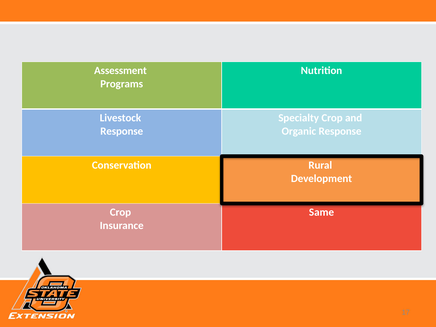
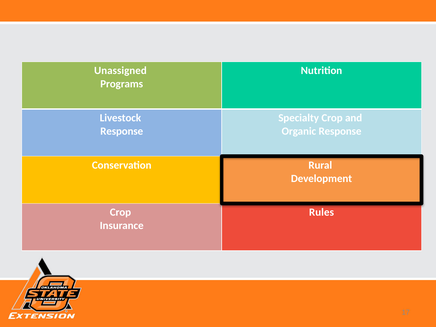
Assessment: Assessment -> Unassigned (120, 71)
Same: Same -> Rules (321, 212)
